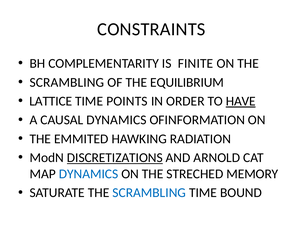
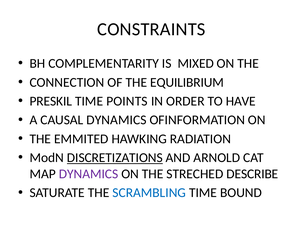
FINITE: FINITE -> MIXED (196, 64)
SCRAMBLING: SCRAMBLING -> CONNECTION (67, 82)
LATTICE: LATTICE -> PRESKIL (51, 101)
HAVE underline: present -> none (241, 101)
DYNAMICS colour: blue -> purple (89, 174)
MEMORY: MEMORY -> DESCRIBE (252, 174)
